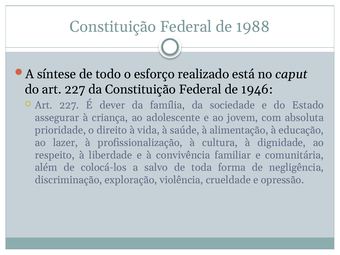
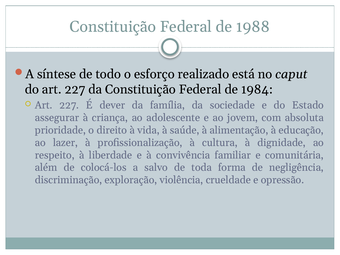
1946: 1946 -> 1984 (257, 90)
